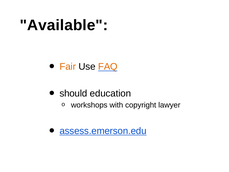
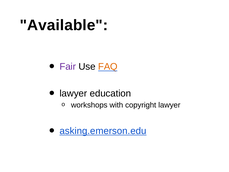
Fair colour: orange -> purple (68, 67)
should: should -> lawyer (73, 93)
assess.emerson.edu: assess.emerson.edu -> asking.emerson.edu (103, 131)
